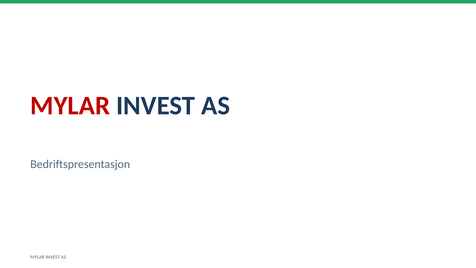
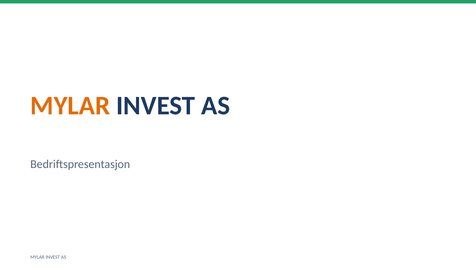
MYLAR colour: red -> orange (70, 106)
